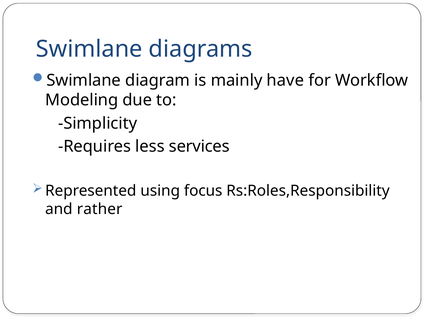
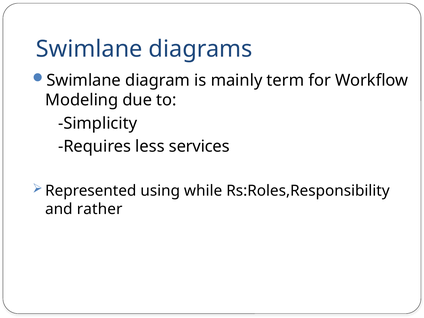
have: have -> term (285, 80)
focus: focus -> while (203, 191)
